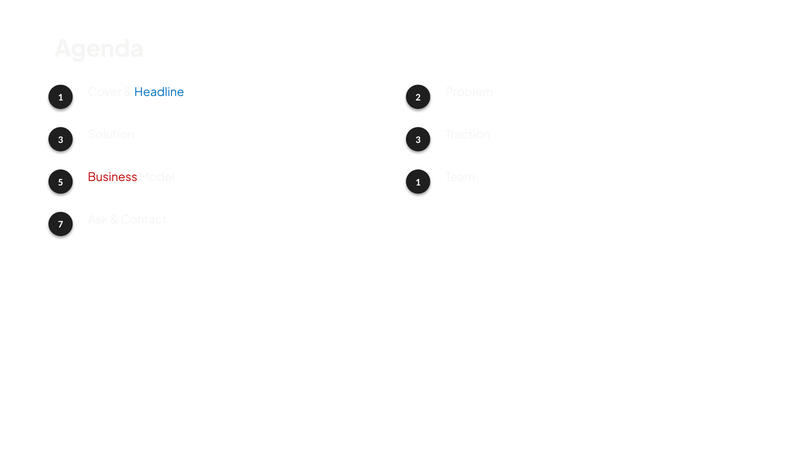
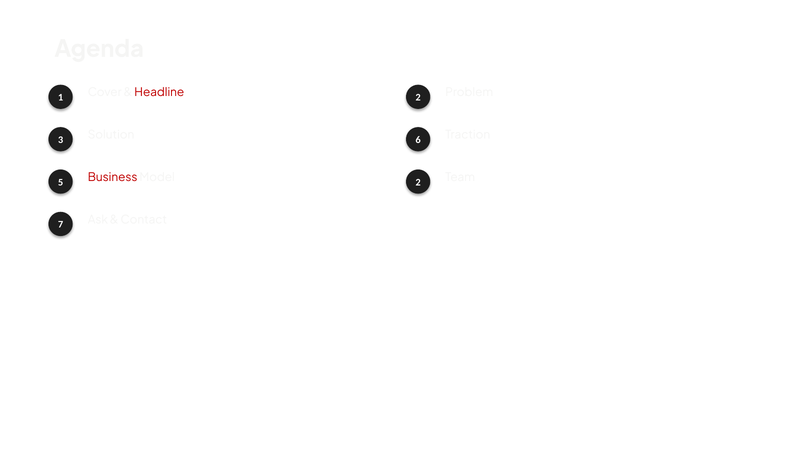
Headline colour: blue -> red (159, 93)
Solution 3: 3 -> 6 (418, 140)
Model 1: 1 -> 2 (418, 182)
